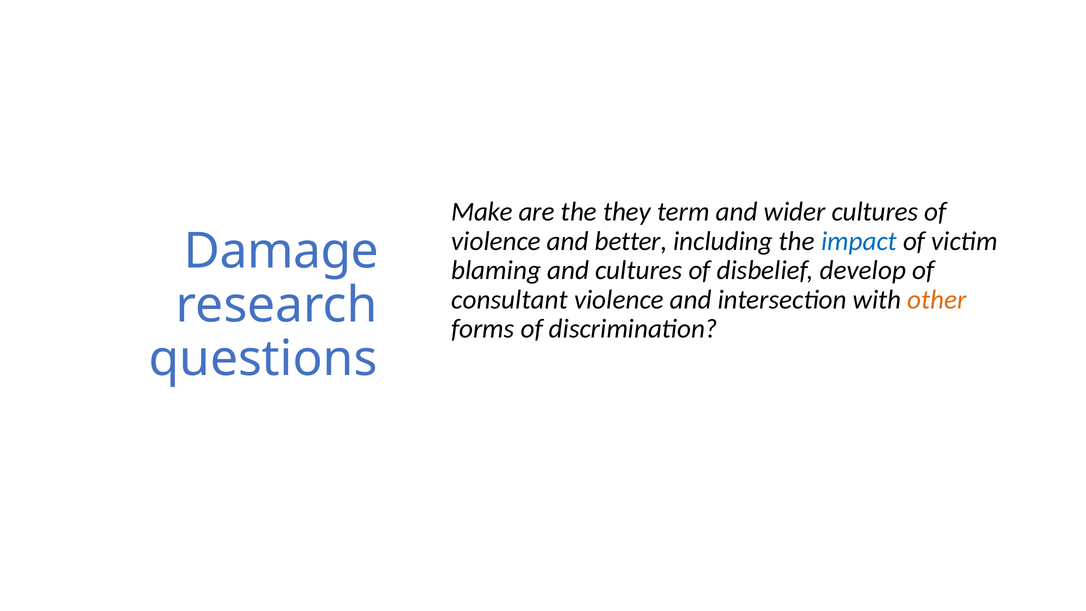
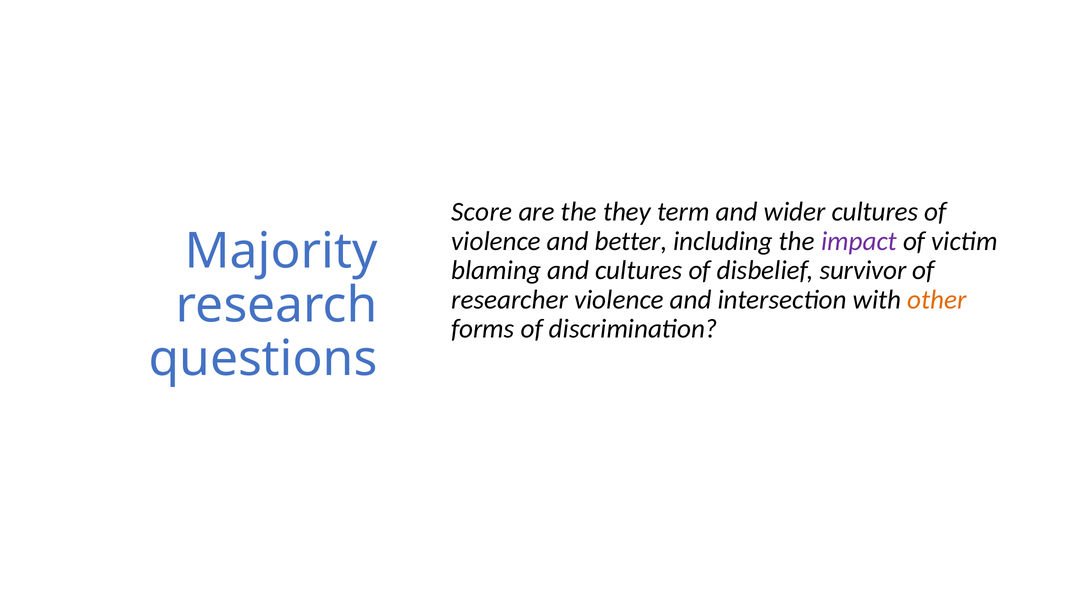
Make: Make -> Score (482, 212)
impact colour: blue -> purple (859, 241)
Damage: Damage -> Majority (281, 251)
develop: develop -> survivor (863, 270)
consultant: consultant -> researcher (510, 300)
